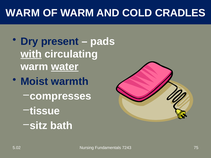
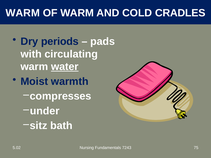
present: present -> periods (60, 41)
with underline: present -> none (31, 54)
tissue: tissue -> under (45, 111)
